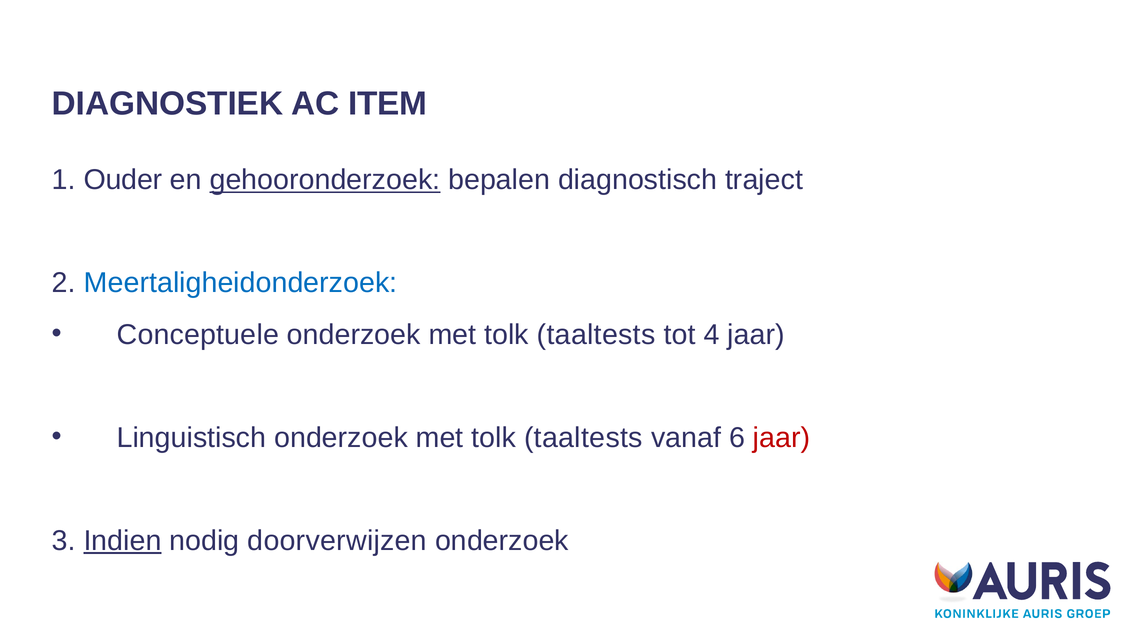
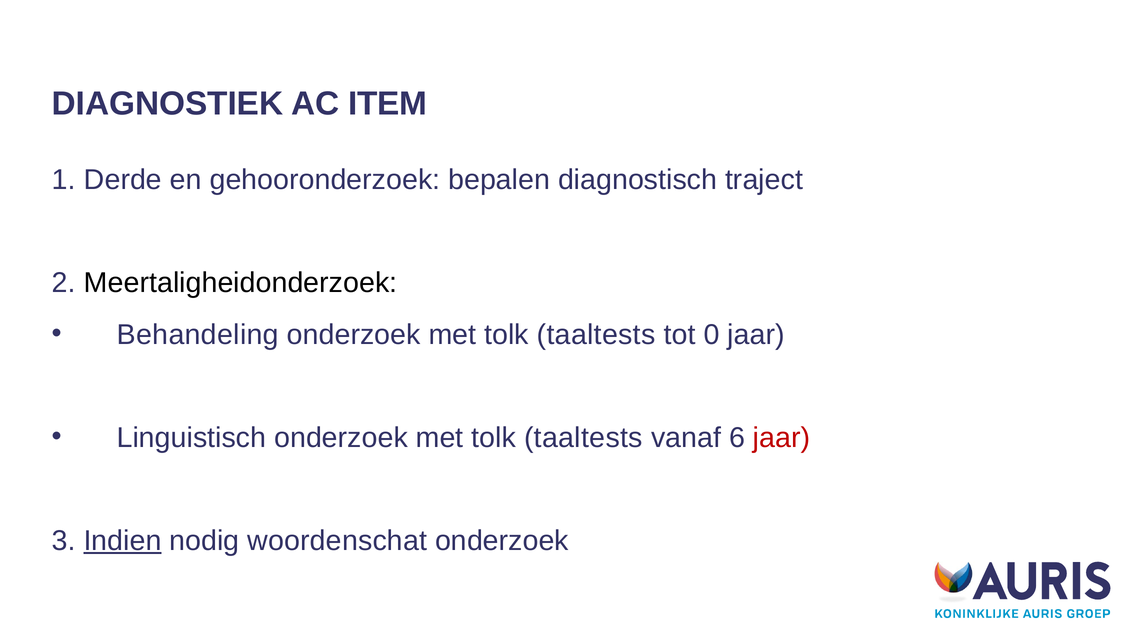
Ouder: Ouder -> Derde (123, 180)
gehooronderzoek underline: present -> none (325, 180)
Meertaligheidonderzoek colour: blue -> black (241, 283)
Conceptuele: Conceptuele -> Behandeling (198, 335)
4: 4 -> 0 (712, 335)
doorverwijzen: doorverwijzen -> woordenschat (337, 541)
